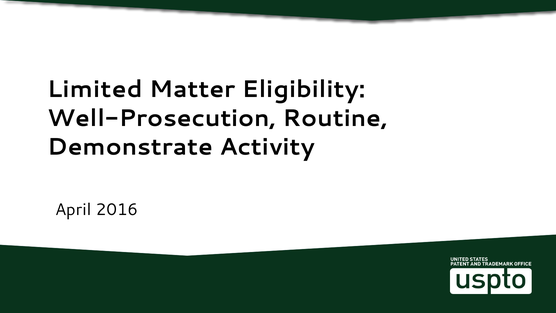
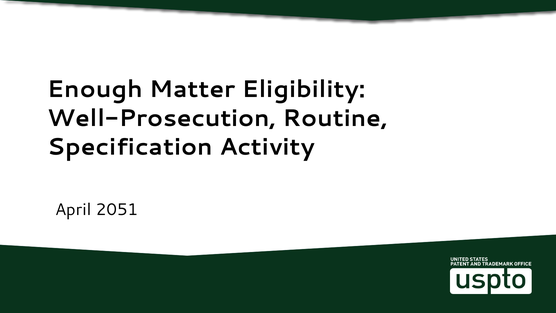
Limited: Limited -> Enough (95, 89)
Demonstrate: Demonstrate -> Specification (130, 147)
2016: 2016 -> 2051 (117, 209)
